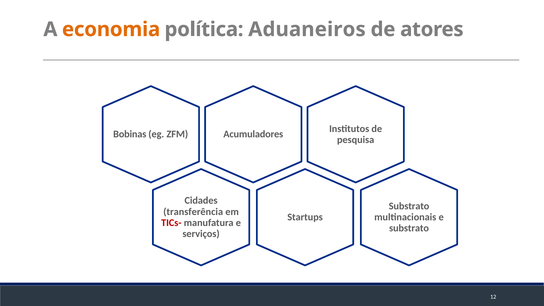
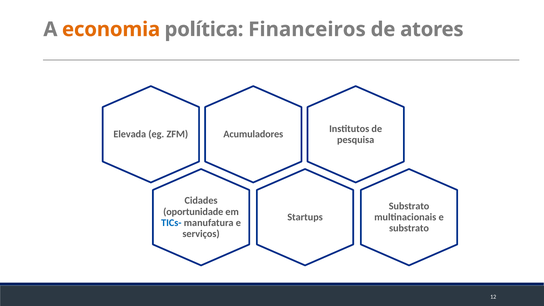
Aduaneiros: Aduaneiros -> Financeiros (307, 29)
Bobinas: Bobinas -> Elevada (130, 134)
transferência: transferência -> oportunidade (193, 212)
TICs- colour: red -> blue (171, 223)
